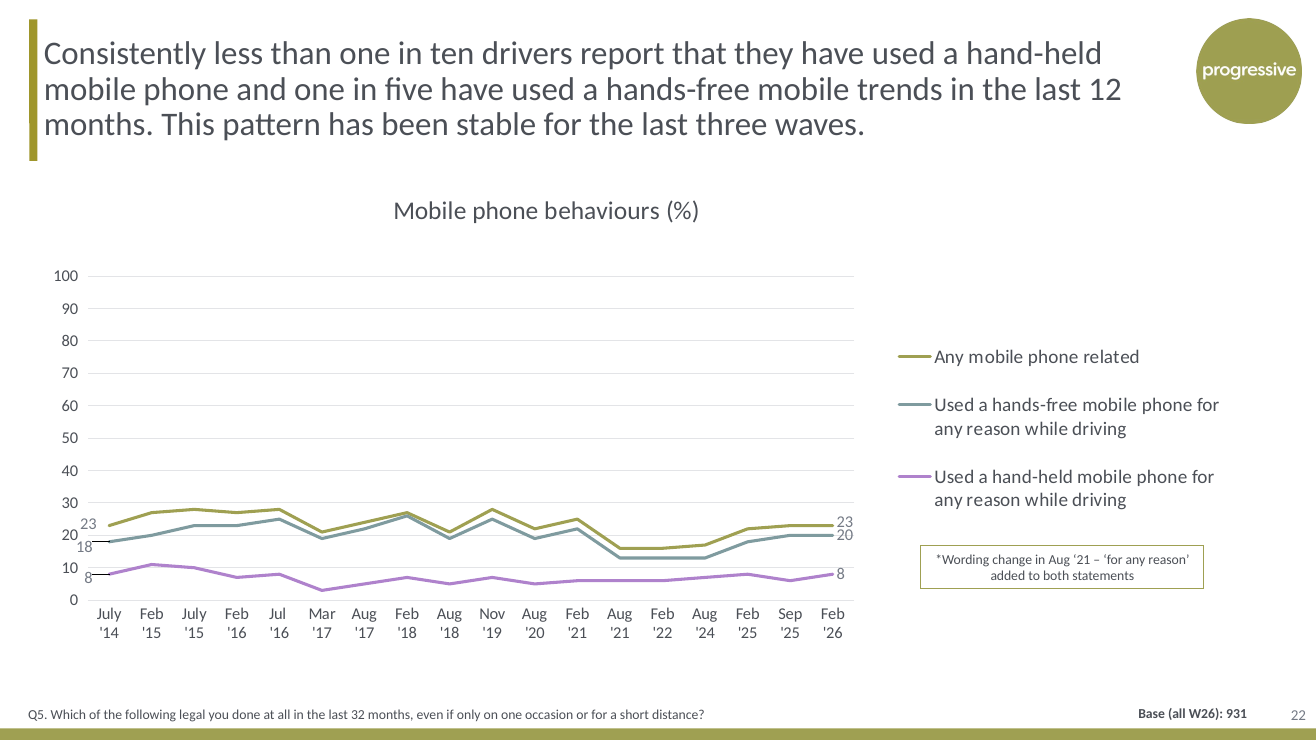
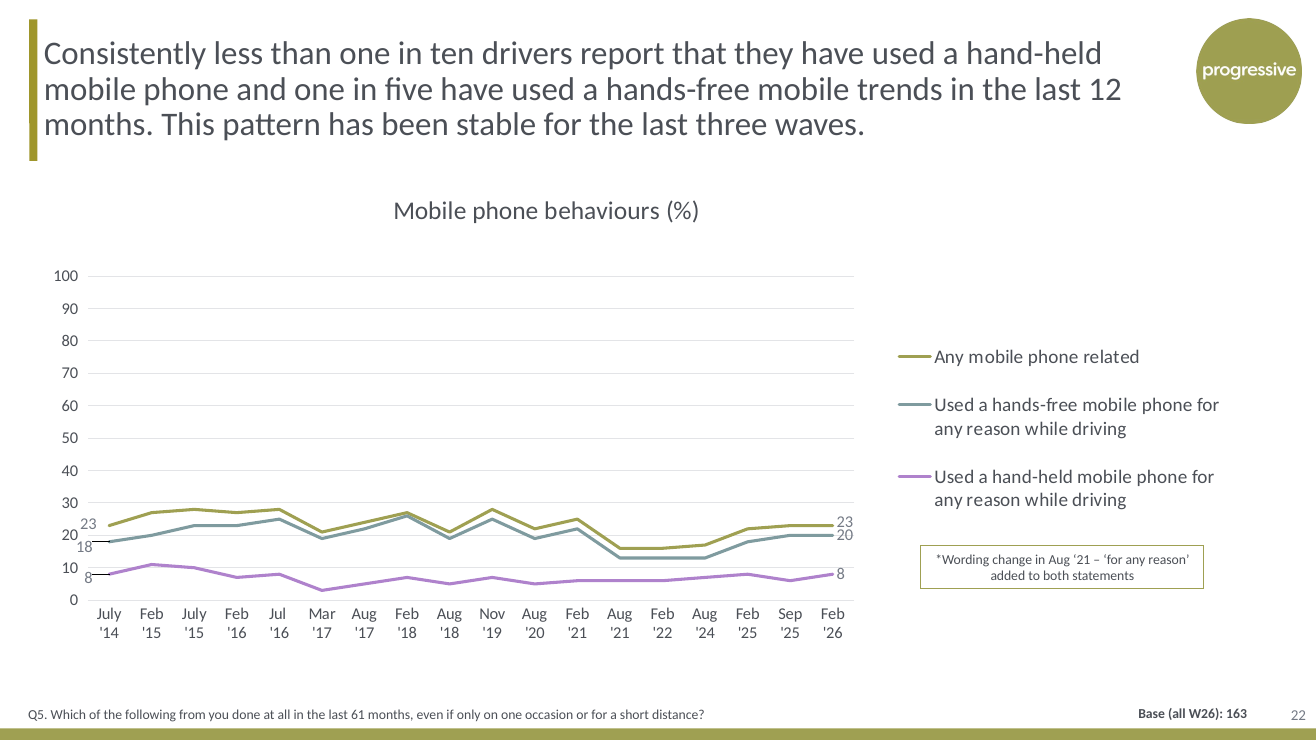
931: 931 -> 163 (1237, 715)
legal: legal -> from (192, 716)
32: 32 -> 61 (358, 716)
